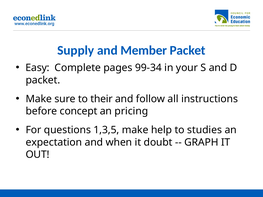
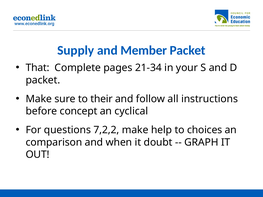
Easy: Easy -> That (38, 68)
99-34: 99-34 -> 21-34 (148, 68)
pricing: pricing -> cyclical (131, 111)
1,3,5: 1,3,5 -> 7,2,2 (106, 130)
studies: studies -> choices (205, 130)
expectation: expectation -> comparison (54, 142)
